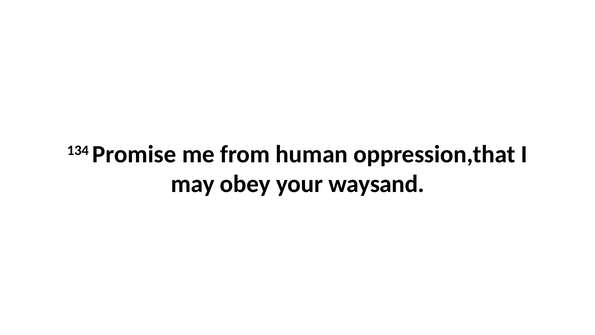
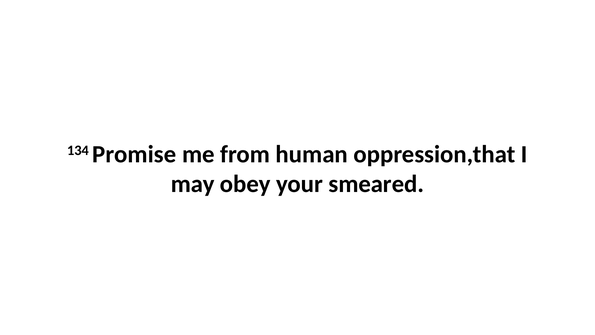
waysand: waysand -> smeared (376, 184)
